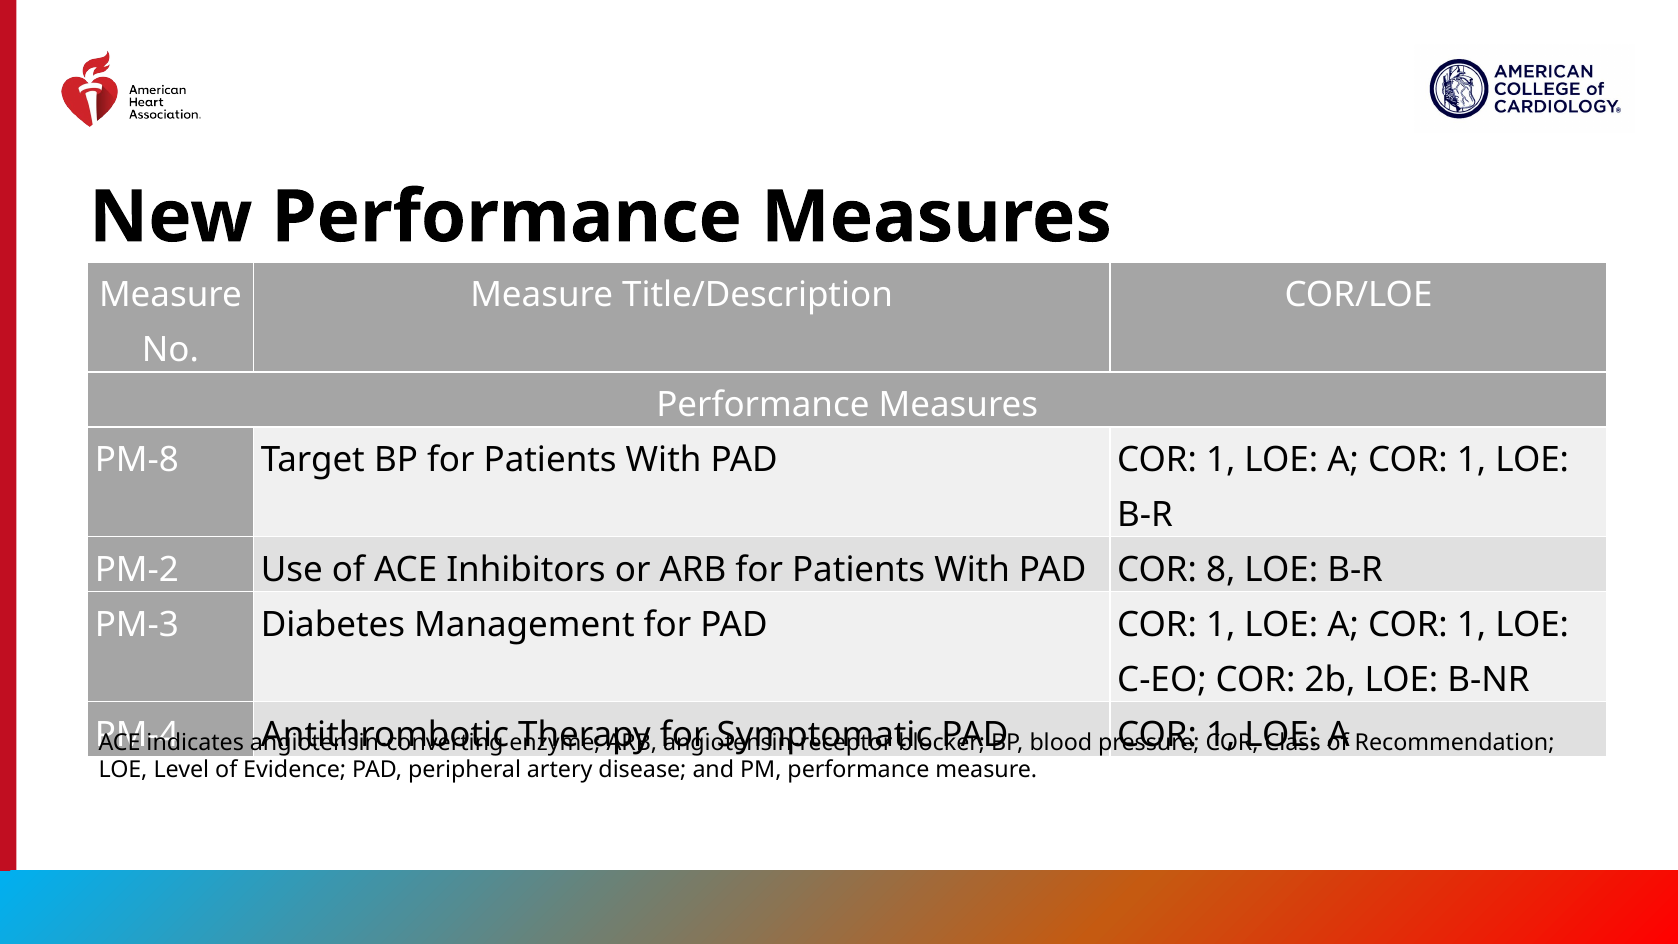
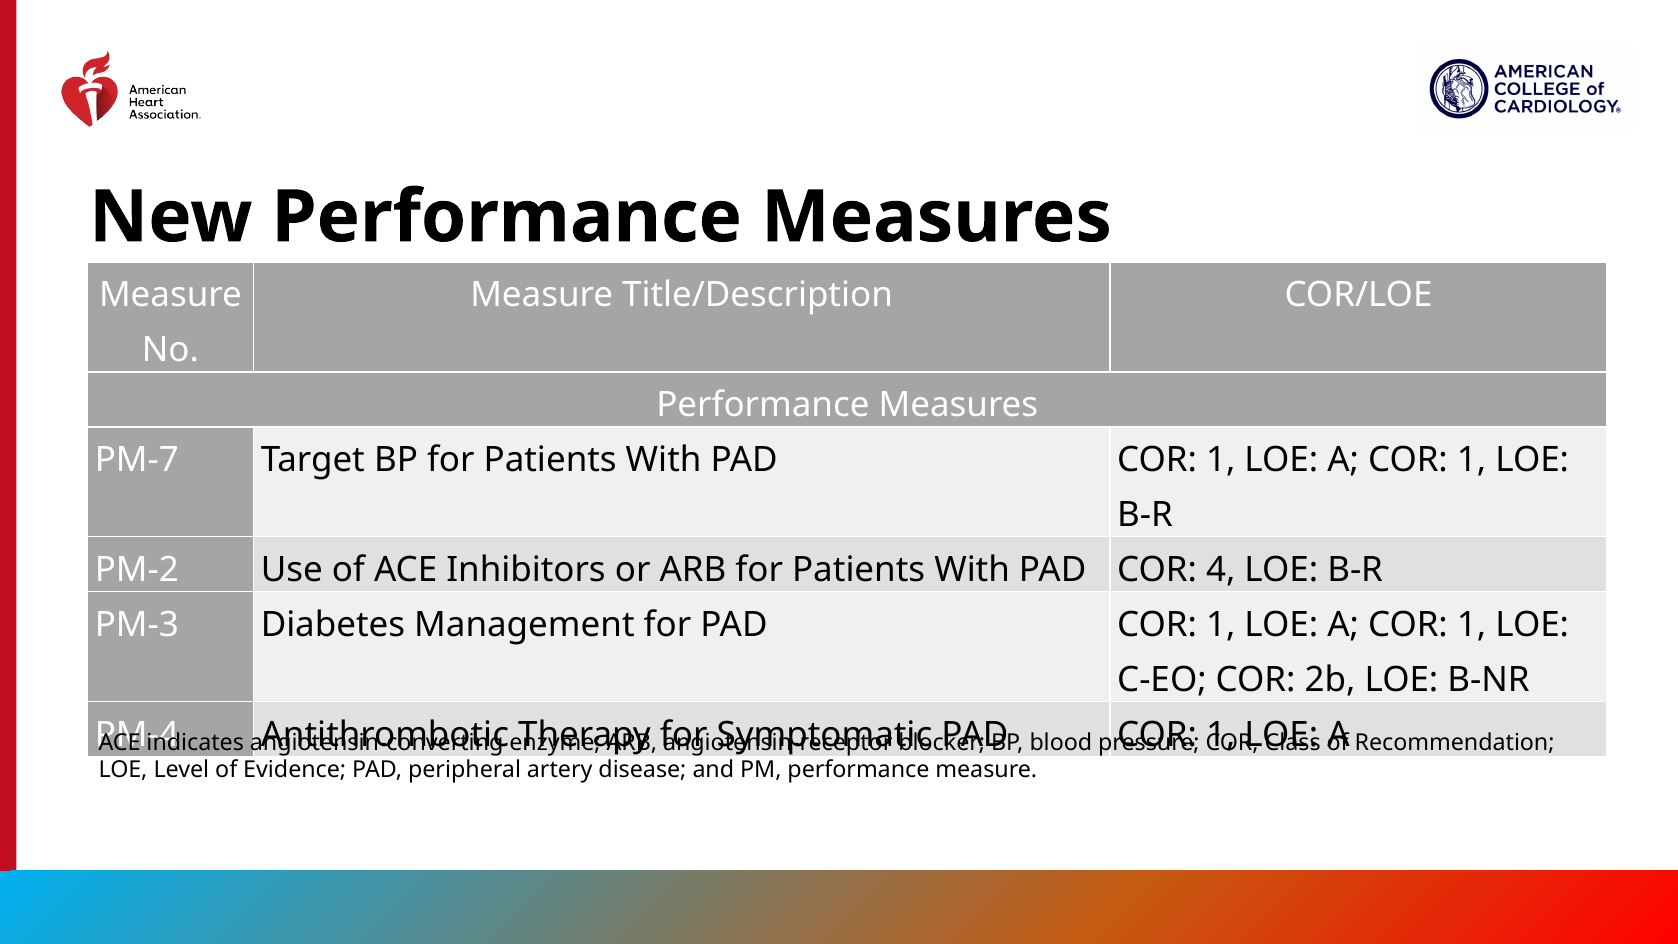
PM-8: PM-8 -> PM-7 (137, 460)
8: 8 -> 4 (1221, 570)
